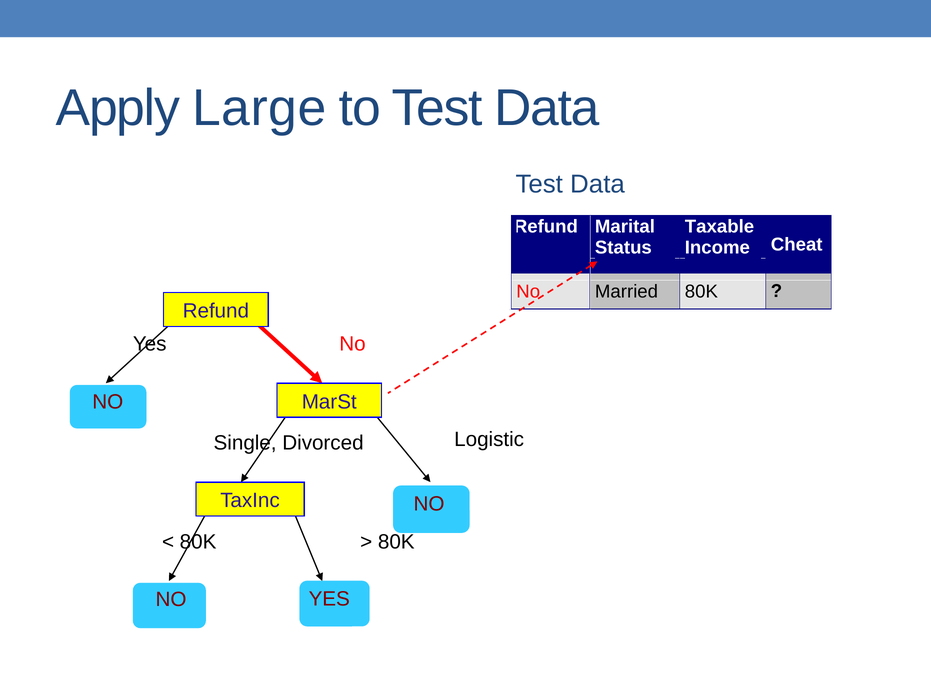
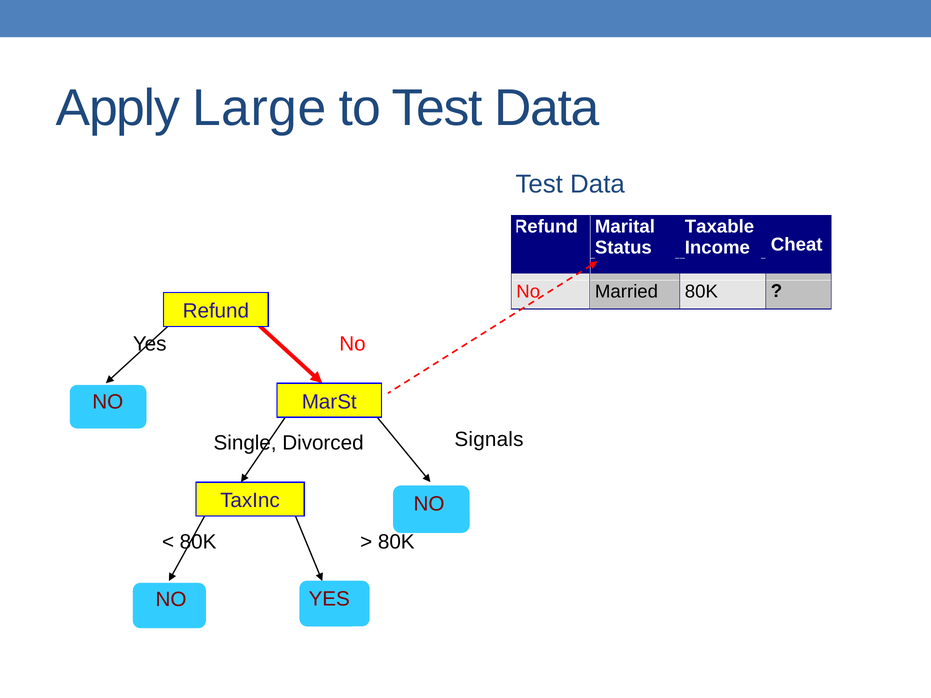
Logistic: Logistic -> Signals (489, 439)
